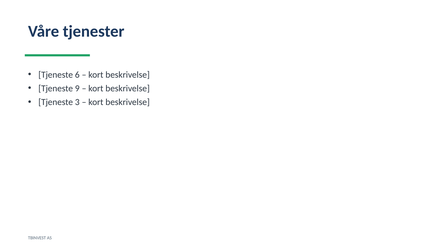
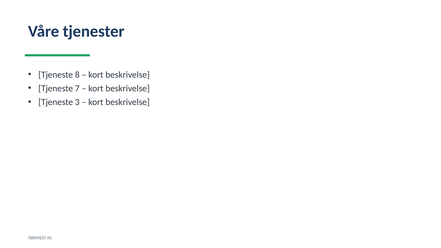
6: 6 -> 8 (77, 75)
9: 9 -> 7 (77, 88)
